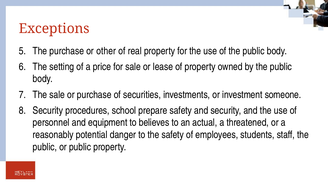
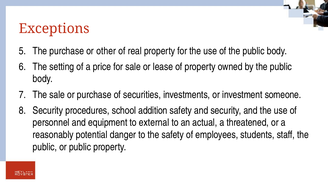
prepare: prepare -> addition (153, 111)
believes: believes -> external (154, 123)
